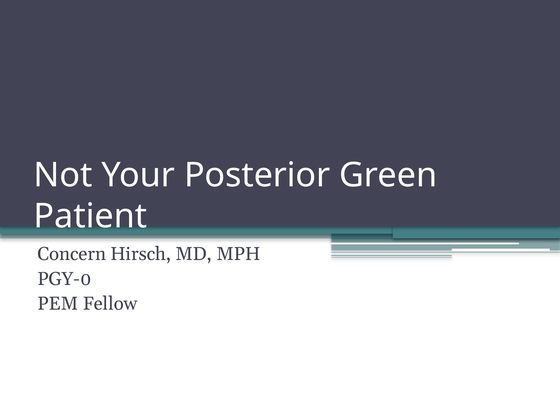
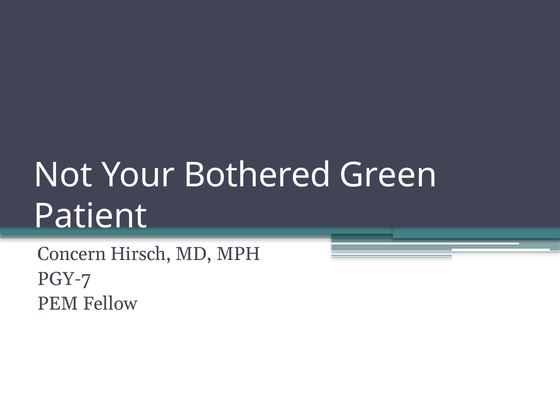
Posterior: Posterior -> Bothered (257, 175)
PGY-0: PGY-0 -> PGY-7 (64, 279)
